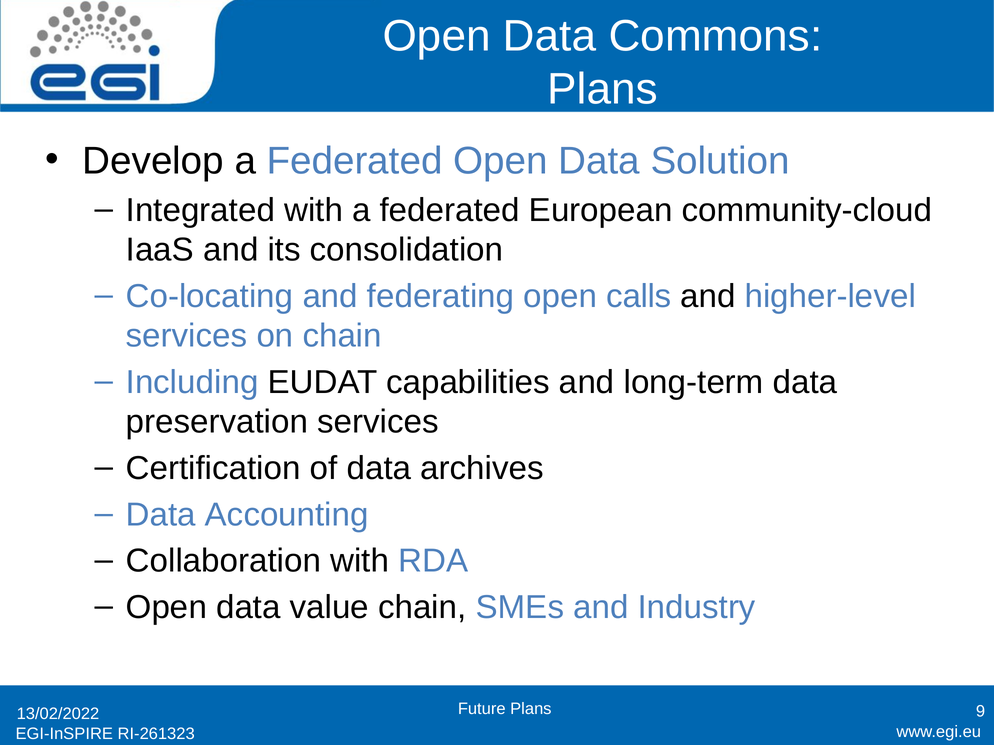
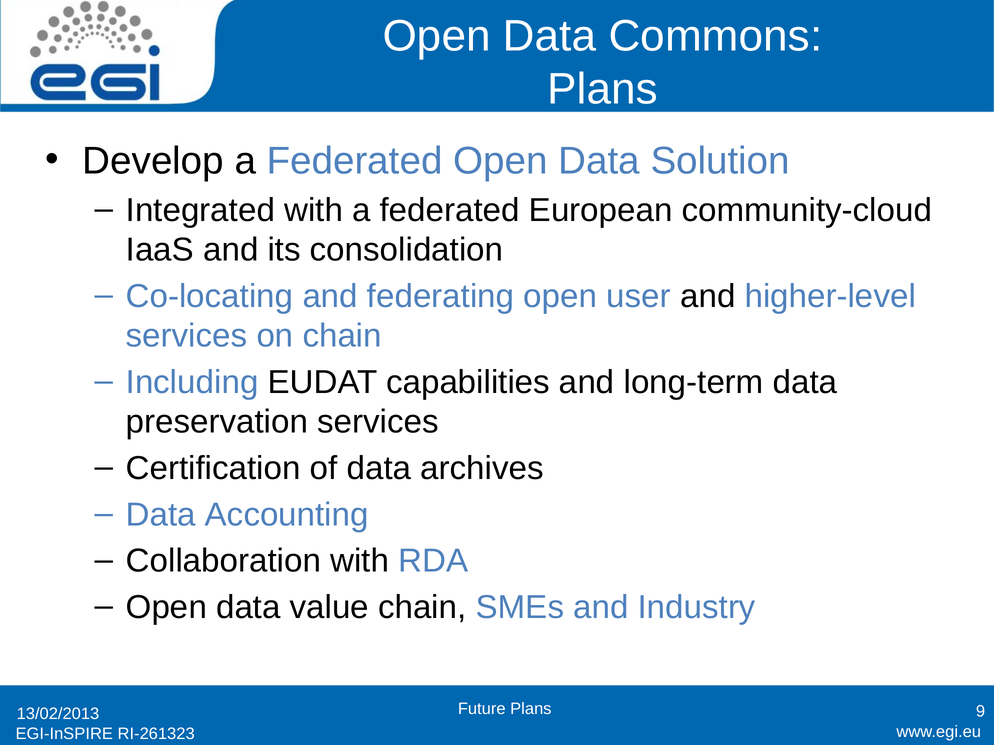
calls: calls -> user (639, 296)
13/02/2022: 13/02/2022 -> 13/02/2013 (58, 714)
